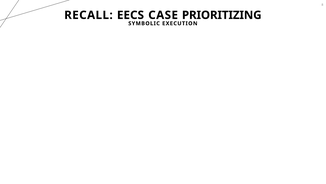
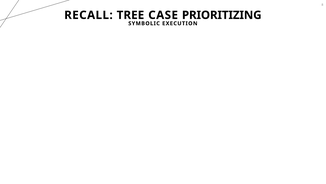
EECS: EECS -> TREE (130, 15)
